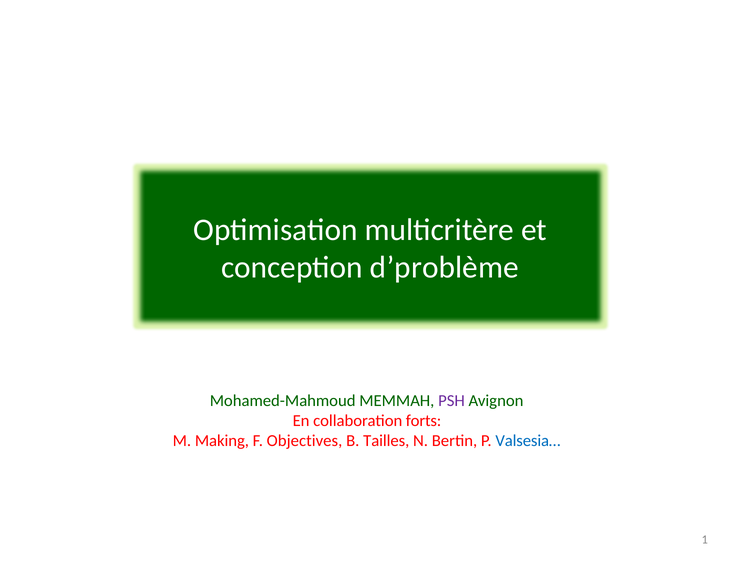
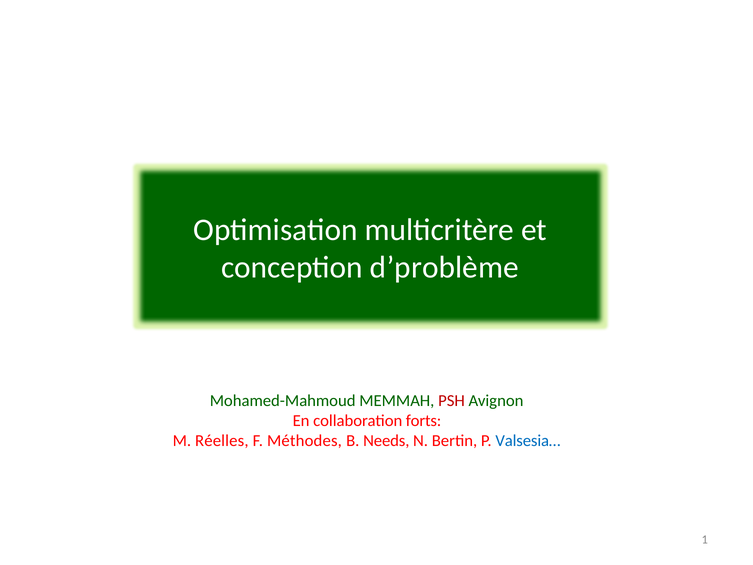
PSH colour: purple -> red (452, 401)
Making: Making -> Réelles (222, 441)
Objectives: Objectives -> Méthodes (304, 441)
Tailles: Tailles -> Needs (386, 441)
